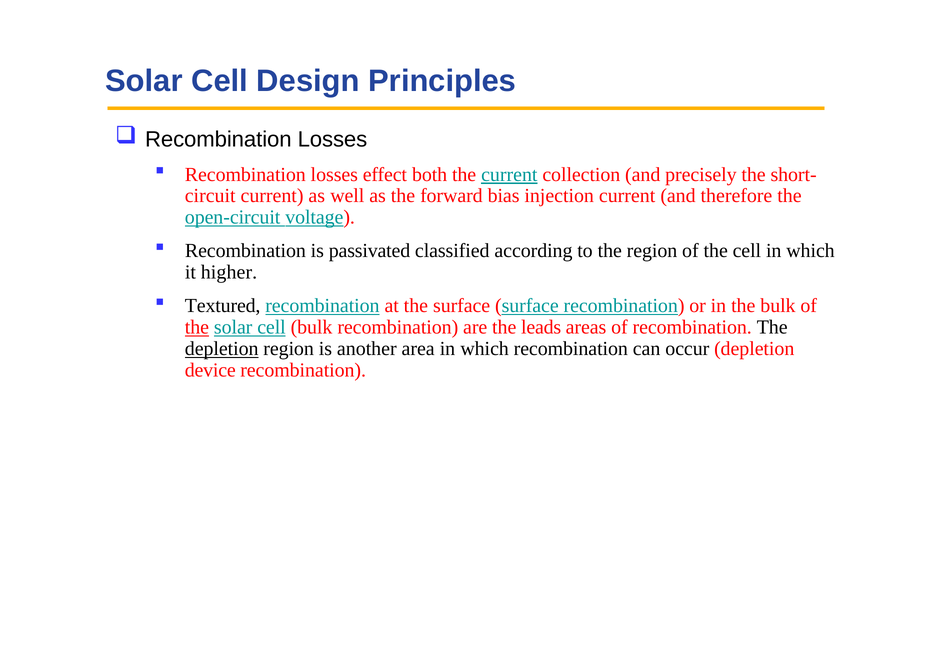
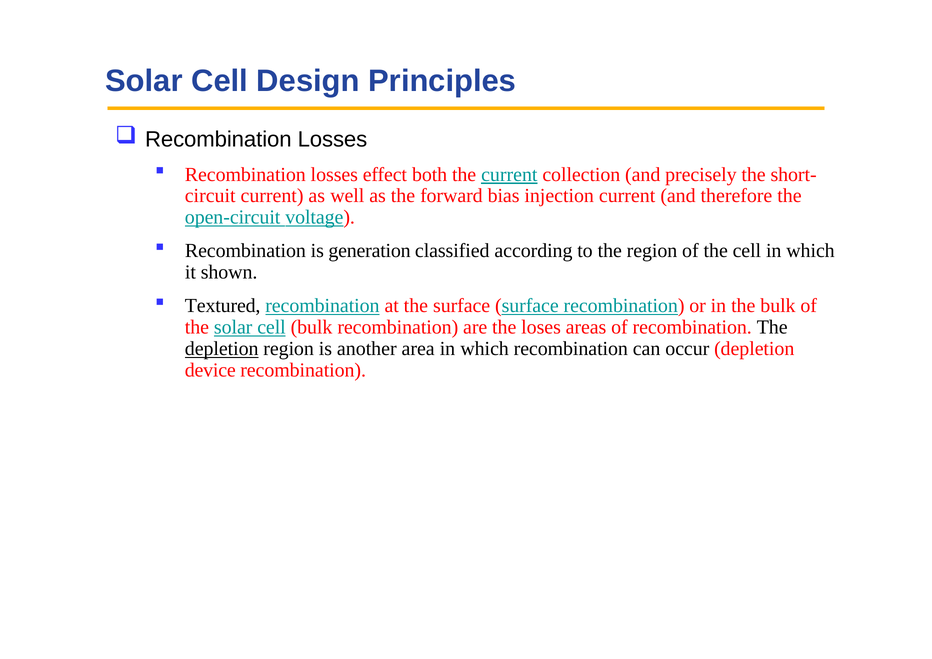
passivated: passivated -> generation (370, 251)
higher: higher -> shown (229, 272)
the underline: present -> none (197, 327)
leads: leads -> loses (541, 327)
